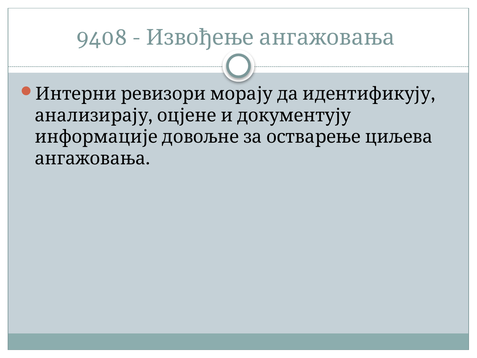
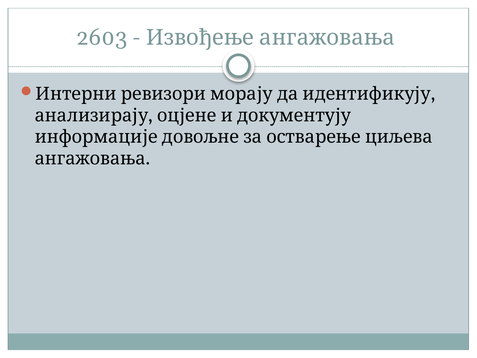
9408: 9408 -> 2603 (102, 38)
